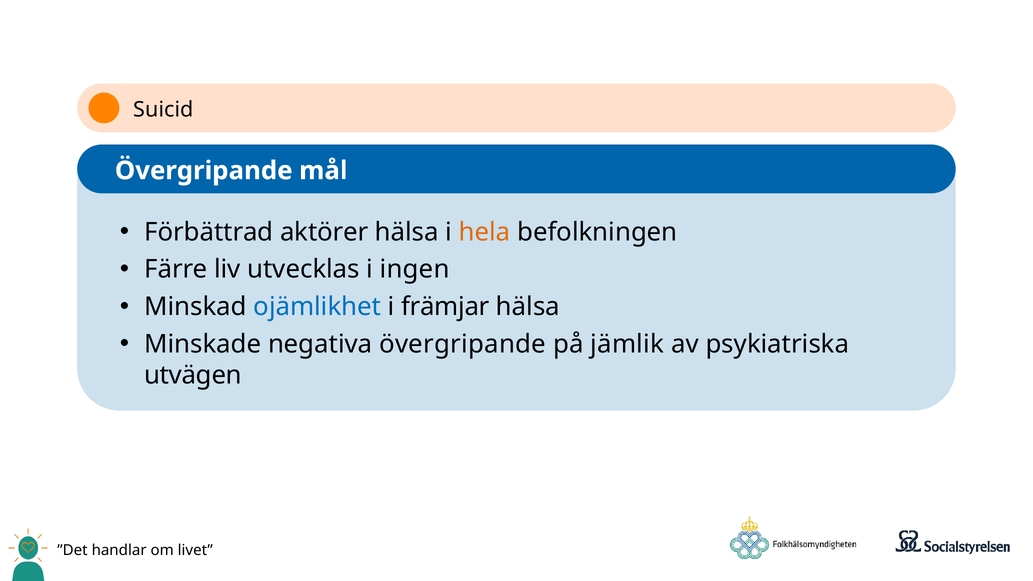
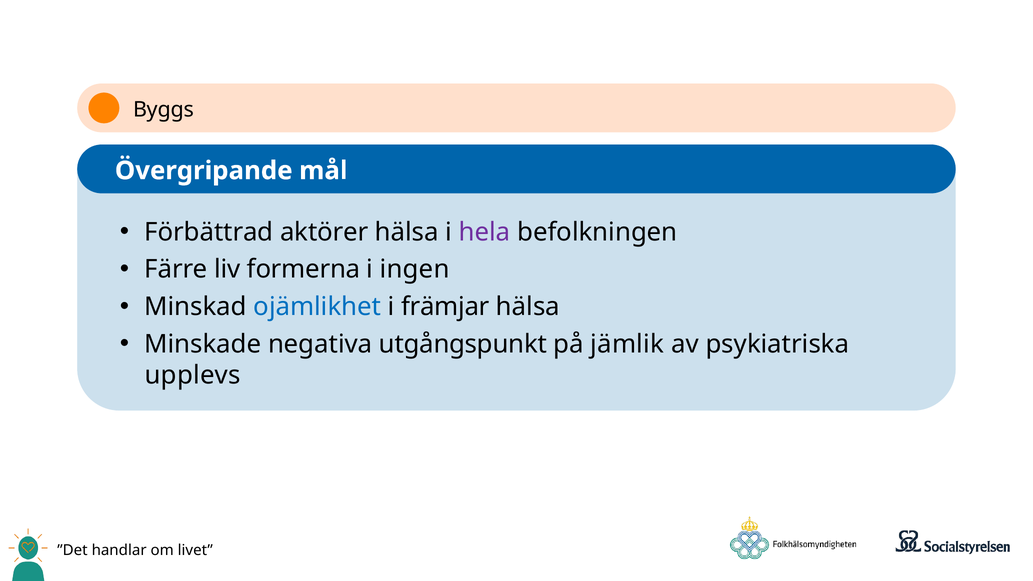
Suicid: Suicid -> Byggs (164, 109)
hela colour: orange -> purple (485, 232)
utvecklas: utvecklas -> formerna (304, 269)
negativa övergripande: övergripande -> utgångspunkt (463, 344)
utvägen: utvägen -> upplevs (193, 375)
